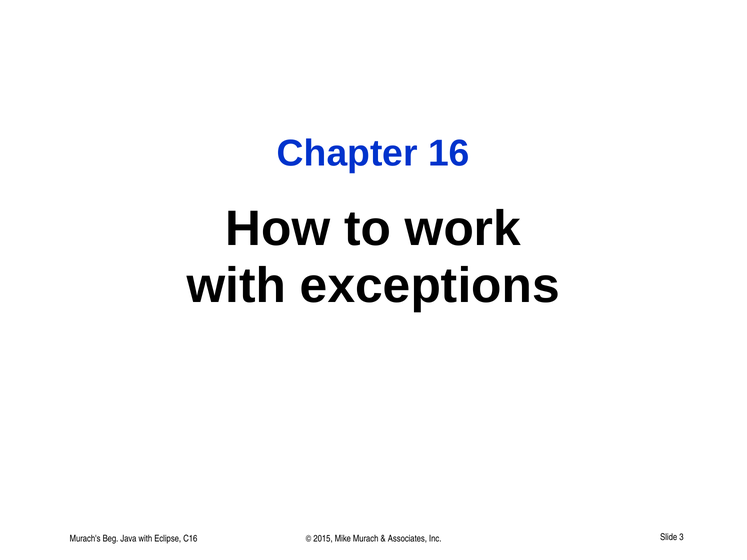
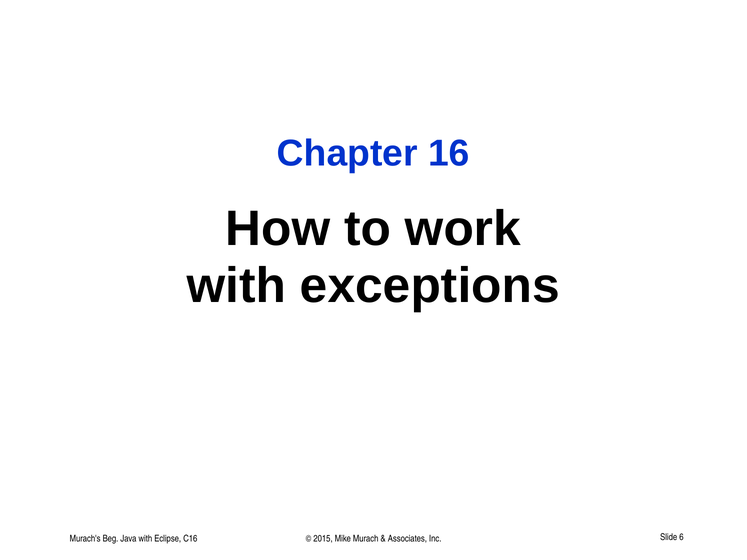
3: 3 -> 6 (681, 537)
